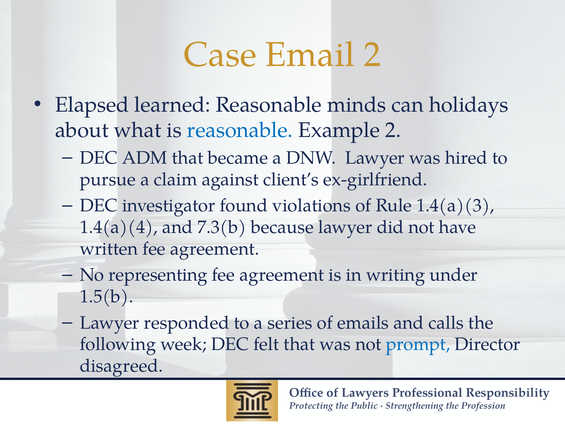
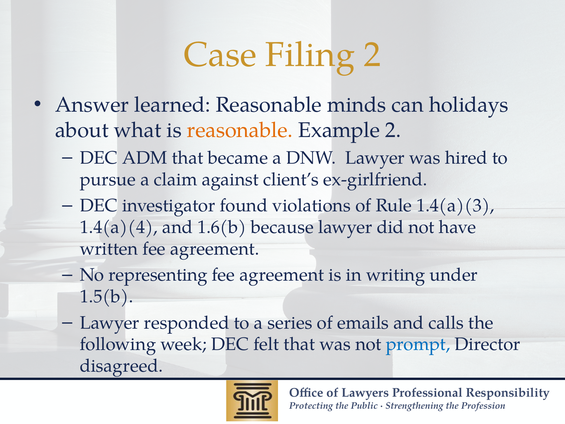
Email: Email -> Filing (310, 55)
Elapsed: Elapsed -> Answer (92, 105)
reasonable colour: blue -> orange (240, 130)
7.3(b: 7.3(b -> 1.6(b (222, 227)
